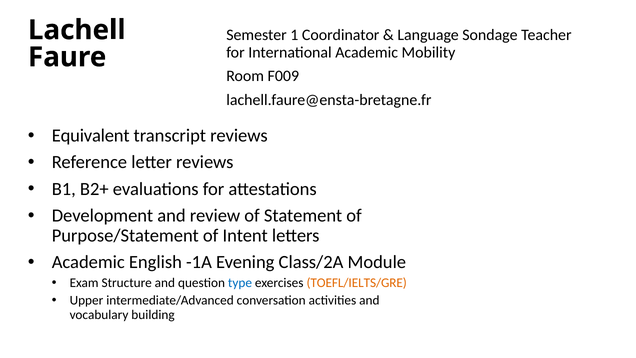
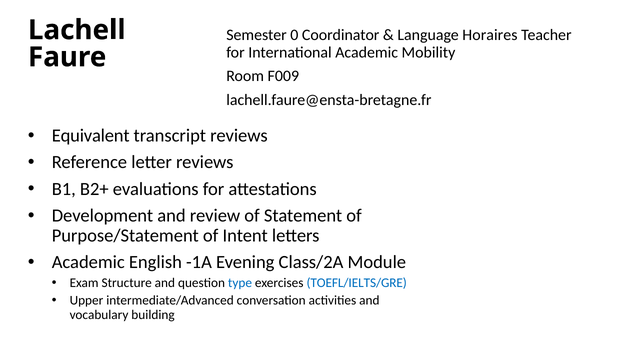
1: 1 -> 0 (294, 35)
Sondage: Sondage -> Horaires (490, 35)
TOEFL/IELTS/GRE colour: orange -> blue (357, 283)
